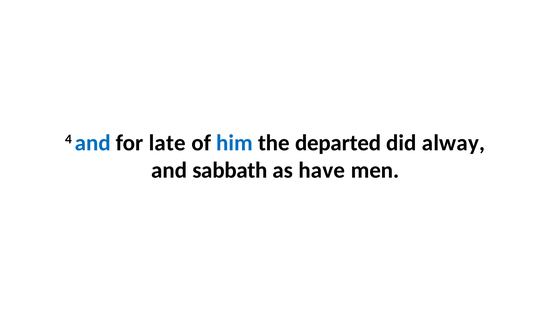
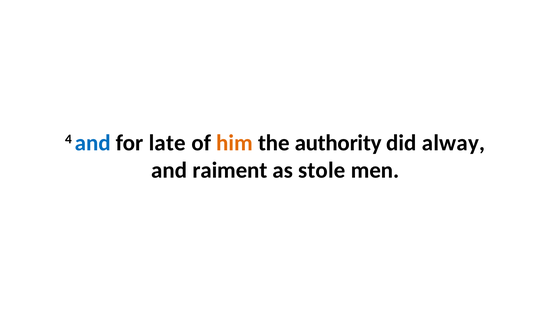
him colour: blue -> orange (235, 143)
departed: departed -> authority (338, 143)
sabbath: sabbath -> raiment (230, 170)
have: have -> stole (322, 170)
